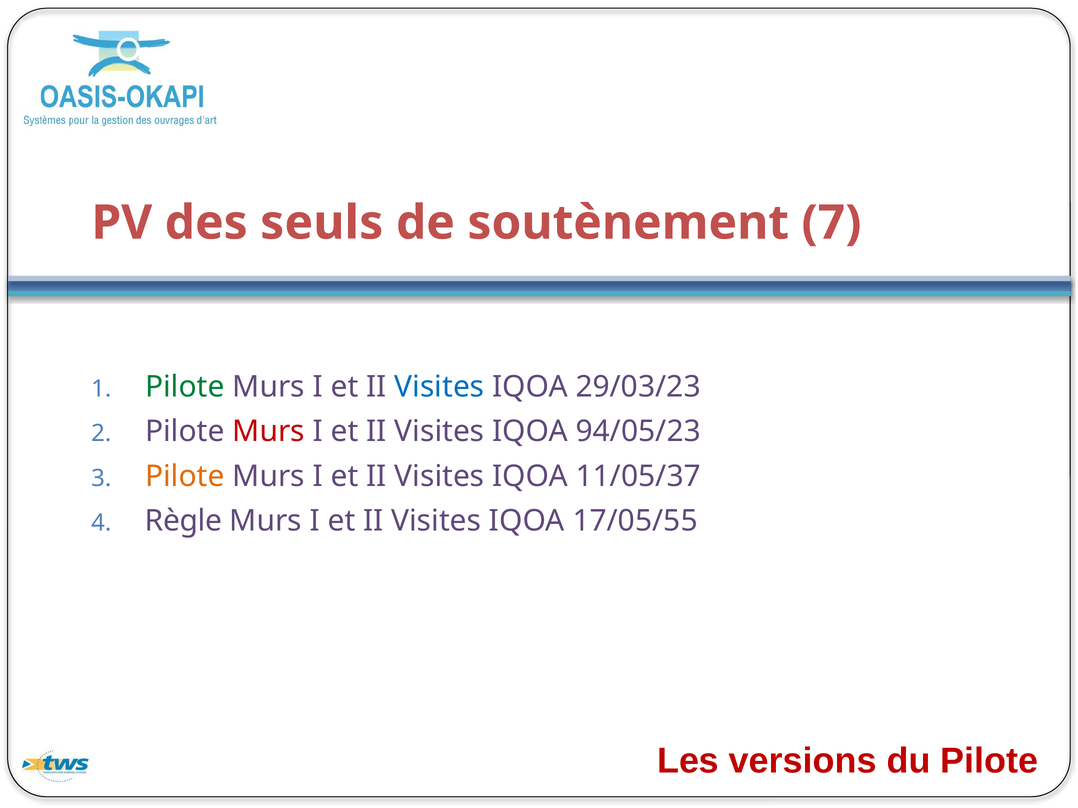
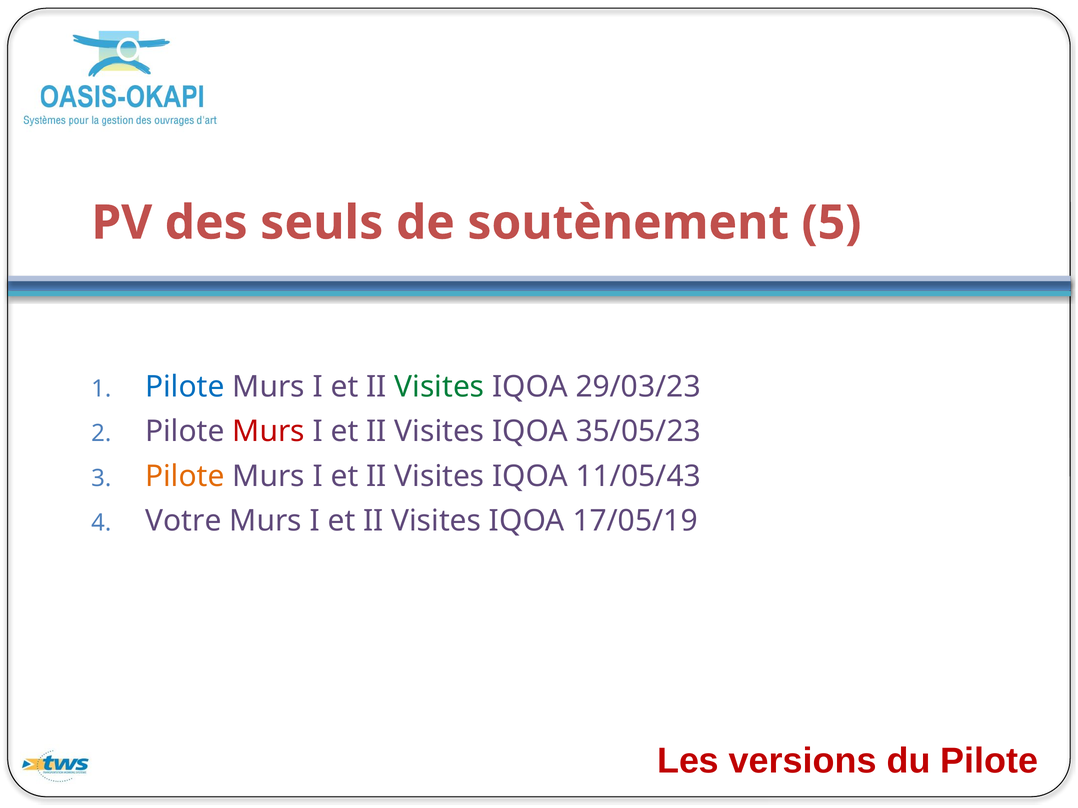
7: 7 -> 5 (831, 223)
Pilote colour: green -> blue (185, 387)
Visites colour: blue -> green (439, 387)
94/05/23: 94/05/23 -> 35/05/23 (638, 432)
11/05/37: 11/05/37 -> 11/05/43 (638, 476)
Règle: Règle -> Votre (183, 521)
17/05/55: 17/05/55 -> 17/05/19 (635, 521)
